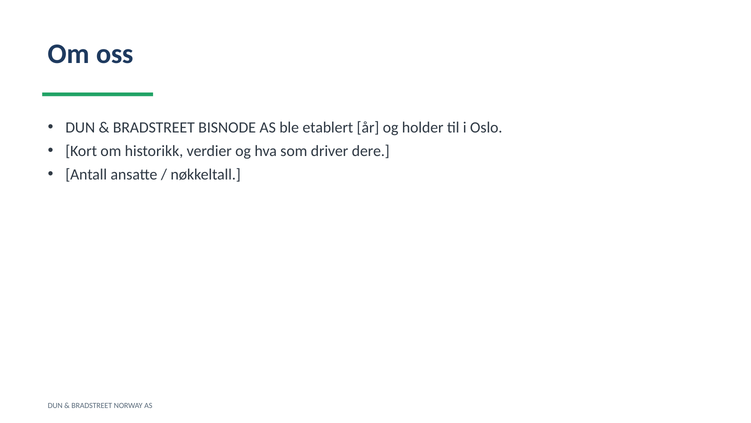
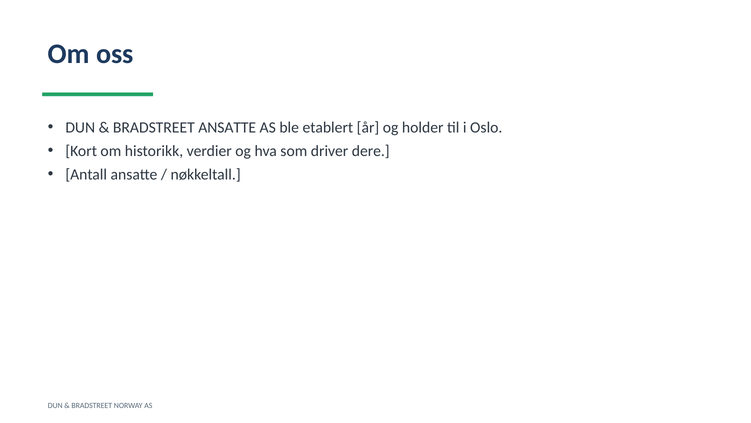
BRADSTREET BISNODE: BISNODE -> ANSATTE (227, 127)
